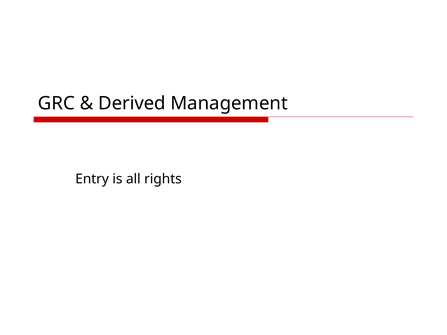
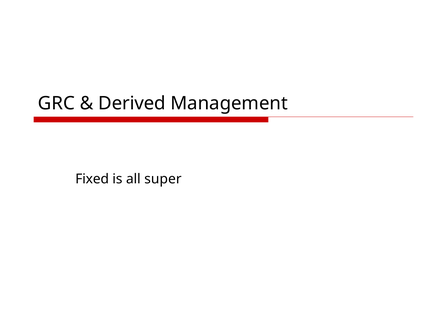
Entry: Entry -> Fixed (92, 179)
rights: rights -> super (163, 179)
